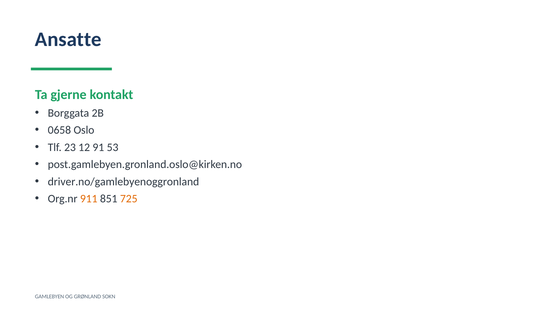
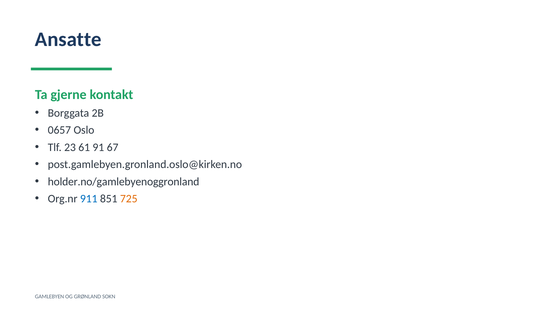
0658: 0658 -> 0657 (59, 130)
12: 12 -> 61 (84, 147)
53: 53 -> 67 (113, 147)
driver.no/gamlebyenoggronland: driver.no/gamlebyenoggronland -> holder.no/gamlebyenoggronland (124, 182)
911 colour: orange -> blue (89, 199)
